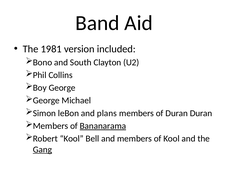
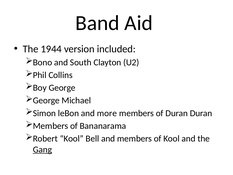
1981: 1981 -> 1944 (51, 49)
plans: plans -> more (107, 113)
Bananarama underline: present -> none (103, 126)
